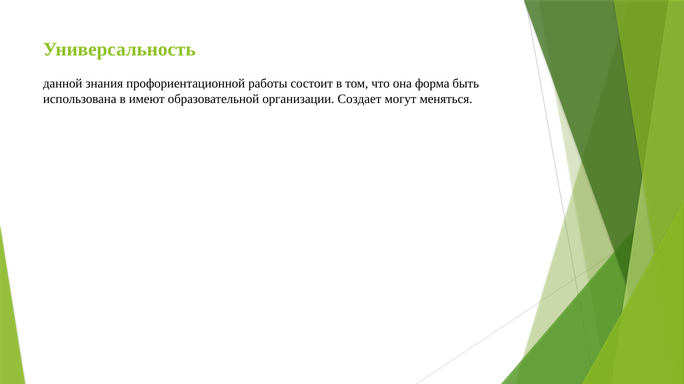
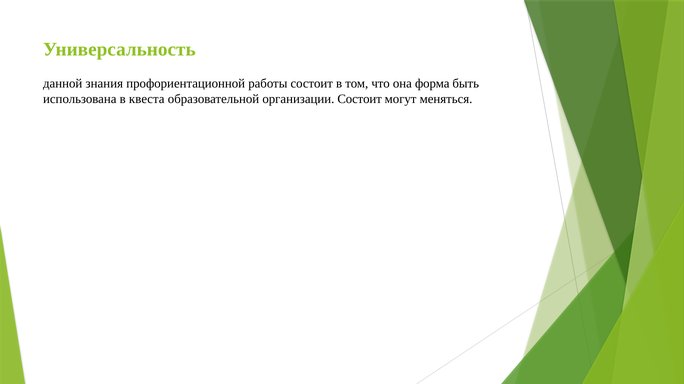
имеют: имеют -> квеста (147, 99)
организации Создает: Создает -> Состоит (360, 99)
